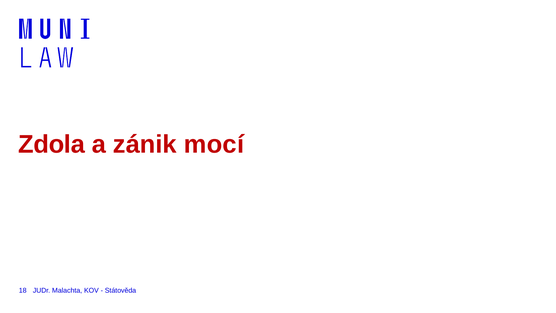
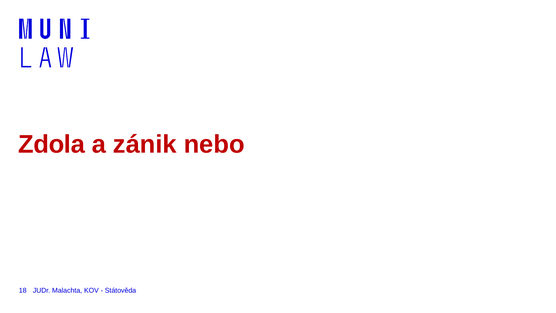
mocí: mocí -> nebo (214, 144)
